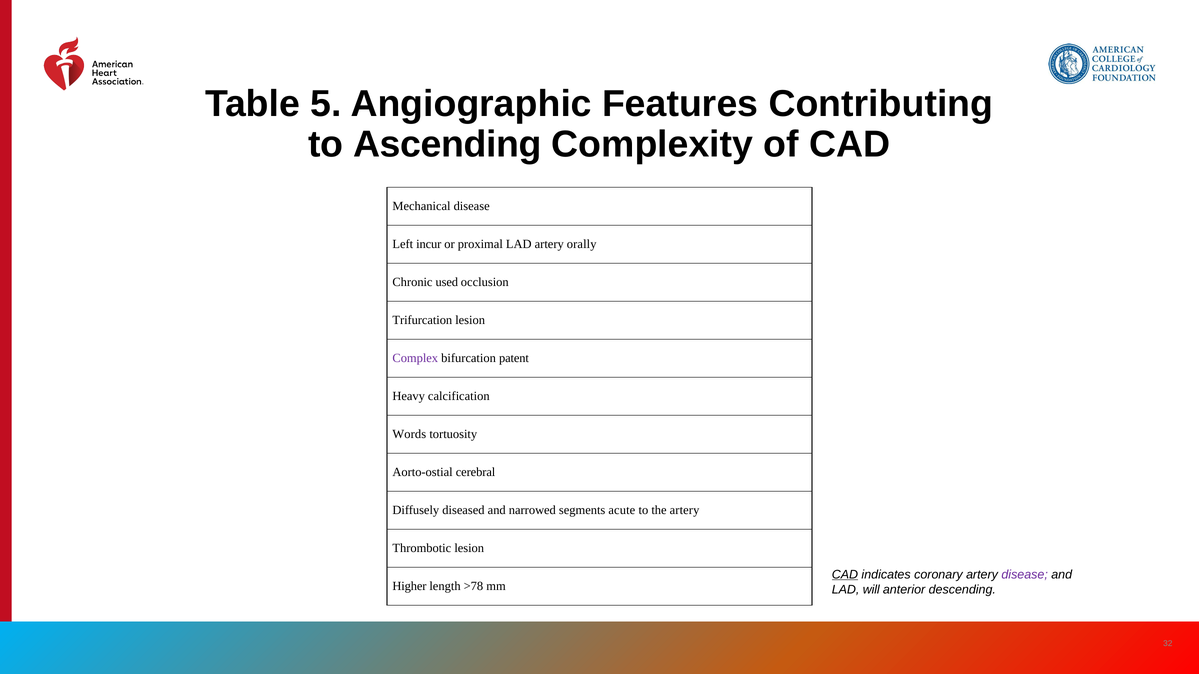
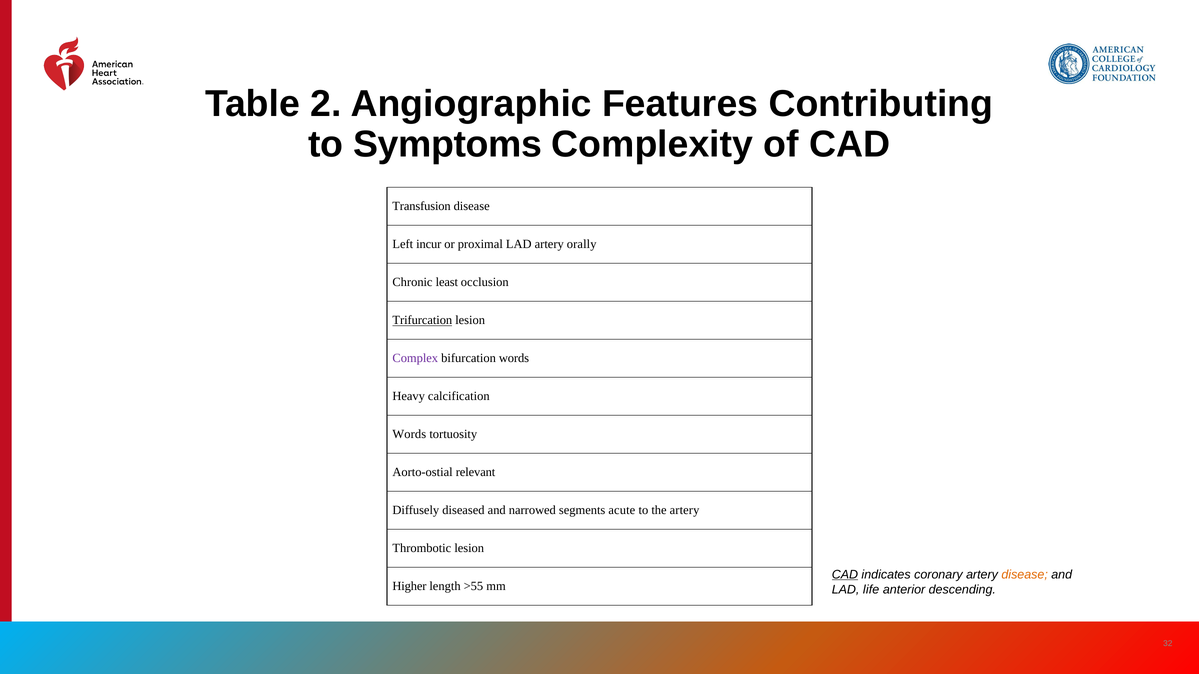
5: 5 -> 2 (326, 104)
Ascending: Ascending -> Symptoms (447, 144)
Mechanical: Mechanical -> Transfusion (422, 206)
used: used -> least (447, 282)
Trifurcation underline: none -> present (422, 321)
bifurcation patent: patent -> words (514, 359)
cerebral: cerebral -> relevant (476, 473)
disease colour: purple -> orange (1025, 575)
>78: >78 -> >55 (473, 587)
will: will -> life (871, 590)
